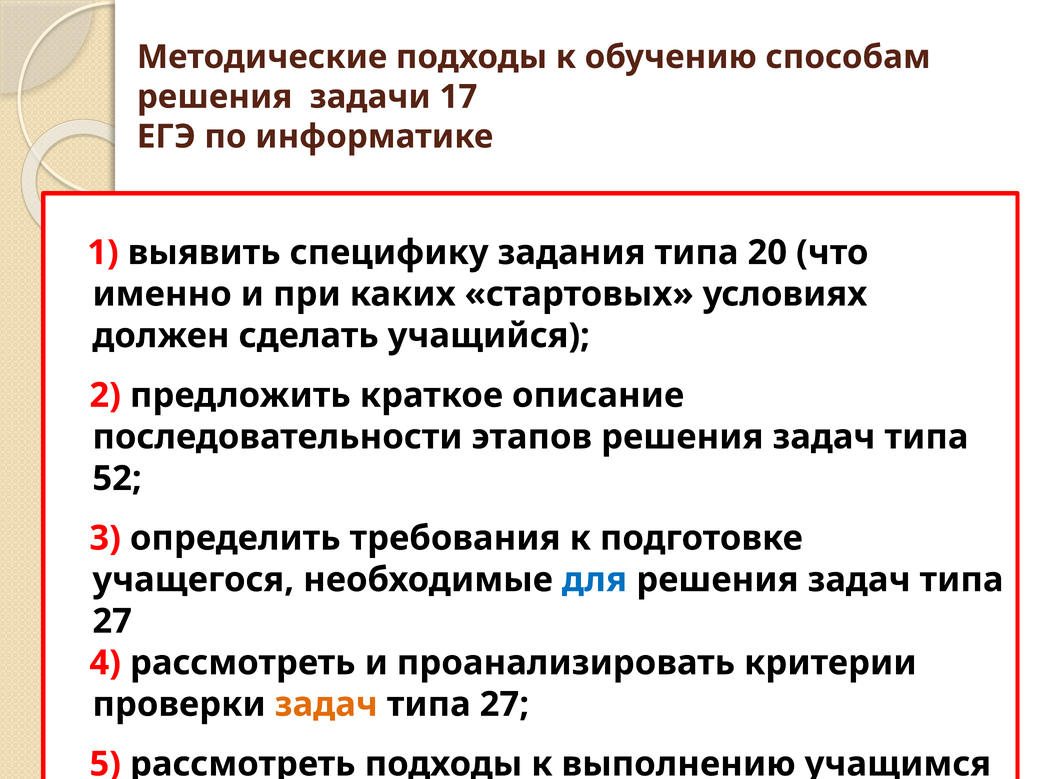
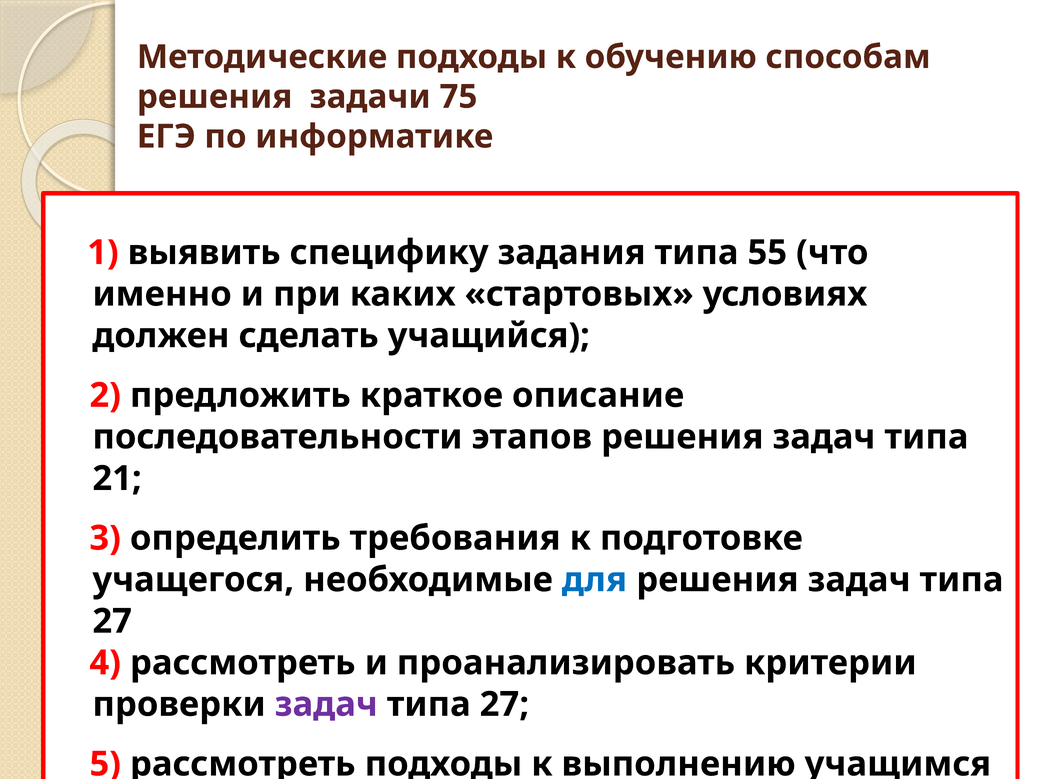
17: 17 -> 75 (458, 97)
20: 20 -> 55 (767, 252)
52: 52 -> 21 (117, 478)
задач colour: orange -> purple (326, 704)
